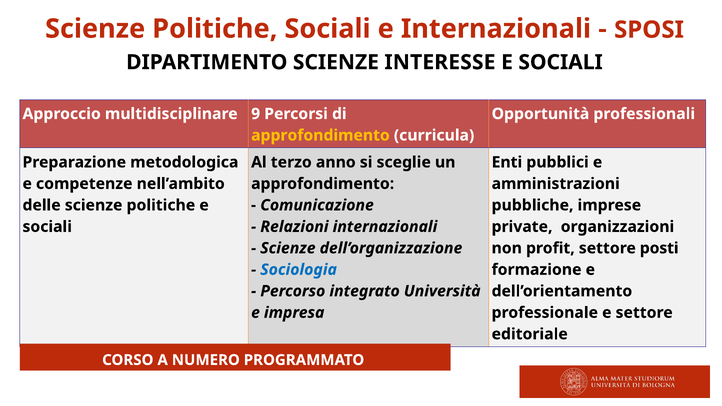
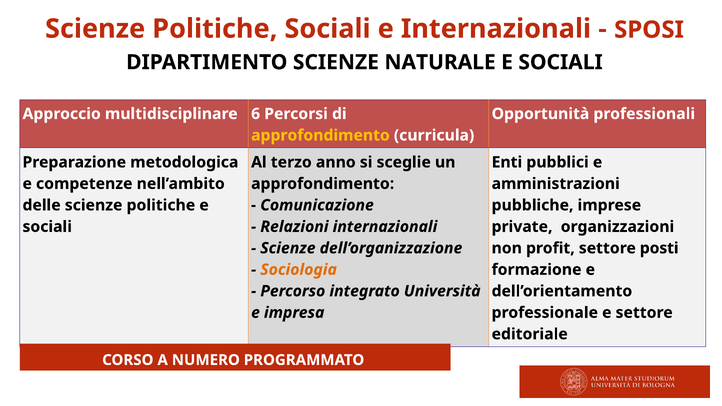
INTERESSE: INTERESSE -> NATURALE (440, 62)
9: 9 -> 6 (256, 114)
Sociologia colour: blue -> orange (299, 270)
